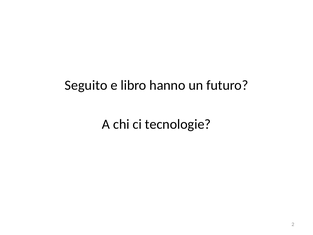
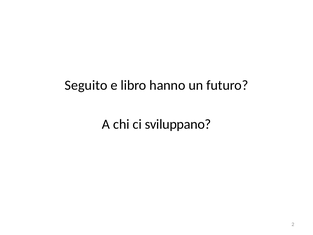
tecnologie: tecnologie -> sviluppano (178, 124)
